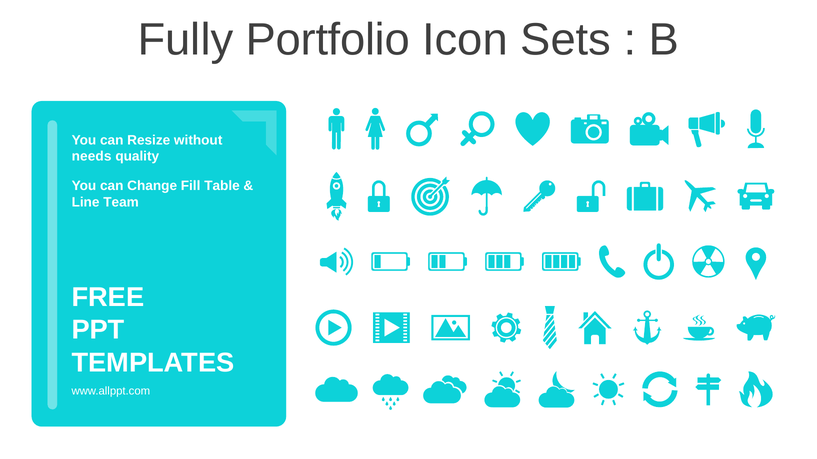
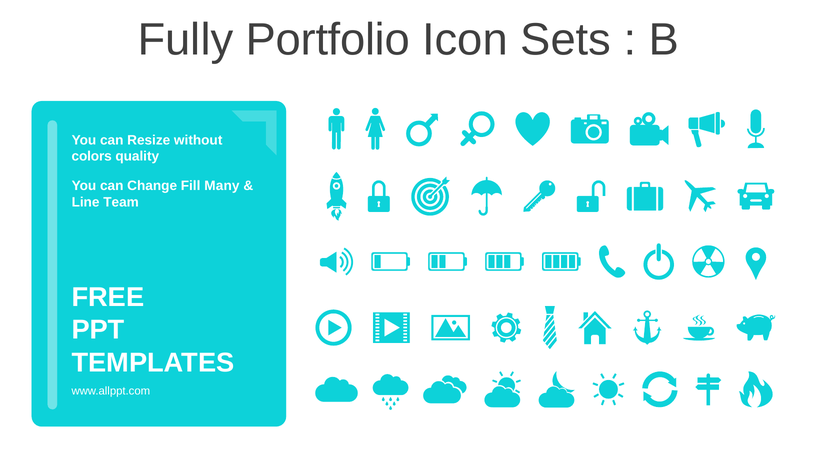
needs: needs -> colors (92, 157)
Table: Table -> Many (222, 186)
